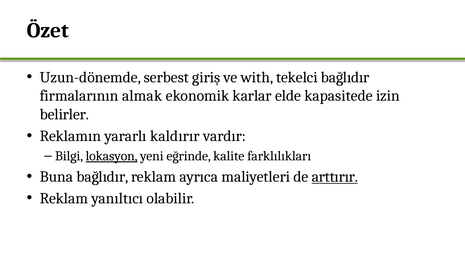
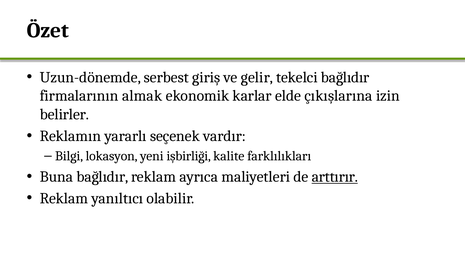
with: with -> gelir (257, 77)
kapasitede: kapasitede -> çıkışlarına (338, 96)
kaldırır: kaldırır -> seçenek (175, 136)
lokasyon underline: present -> none (112, 156)
eğrinde: eğrinde -> işbirliği (189, 156)
